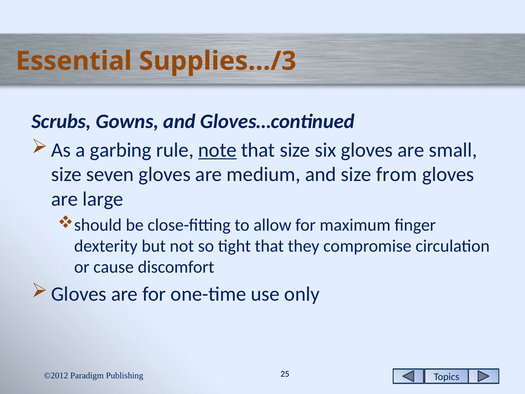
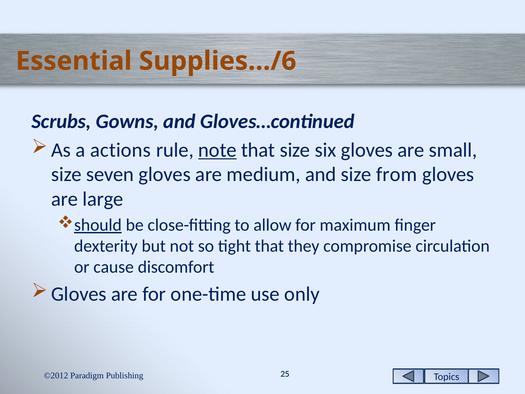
Supplies…/3: Supplies…/3 -> Supplies…/6 (218, 61)
garbing: garbing -> actions (121, 150)
should underline: none -> present (98, 225)
